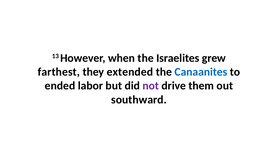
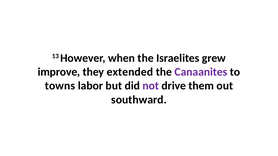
farthest: farthest -> improve (59, 72)
Canaanites colour: blue -> purple (201, 72)
ended: ended -> towns (60, 86)
